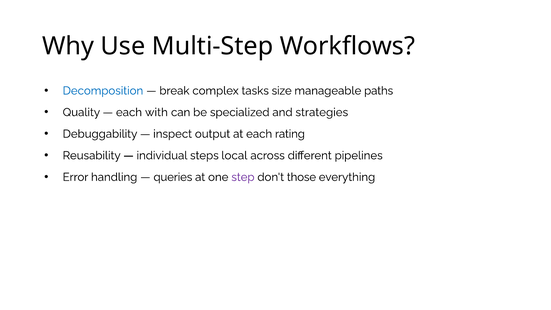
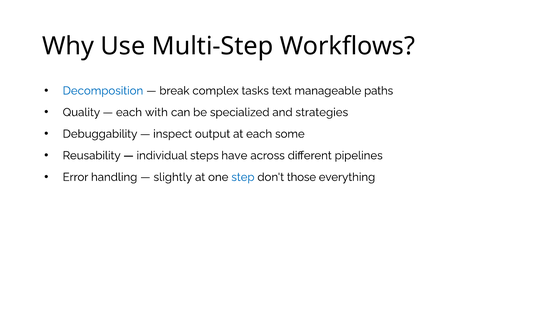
size: size -> text (282, 91)
rating: rating -> some (290, 134)
local: local -> have (234, 155)
queries: queries -> slightly (173, 177)
step colour: purple -> blue (243, 177)
